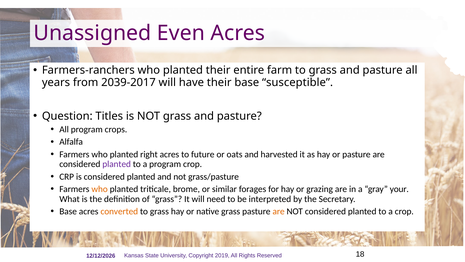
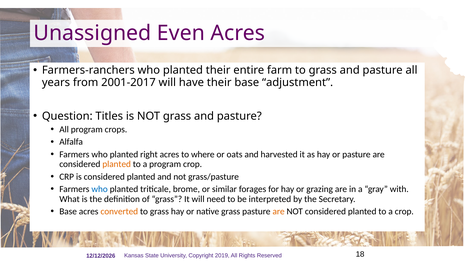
2039-2017: 2039-2017 -> 2001-2017 (128, 82)
susceptible: susceptible -> adjustment (298, 82)
future: future -> where (203, 154)
planted colour: purple -> orange (117, 164)
who colour: orange -> blue (100, 189)
your: your -> with (399, 189)
